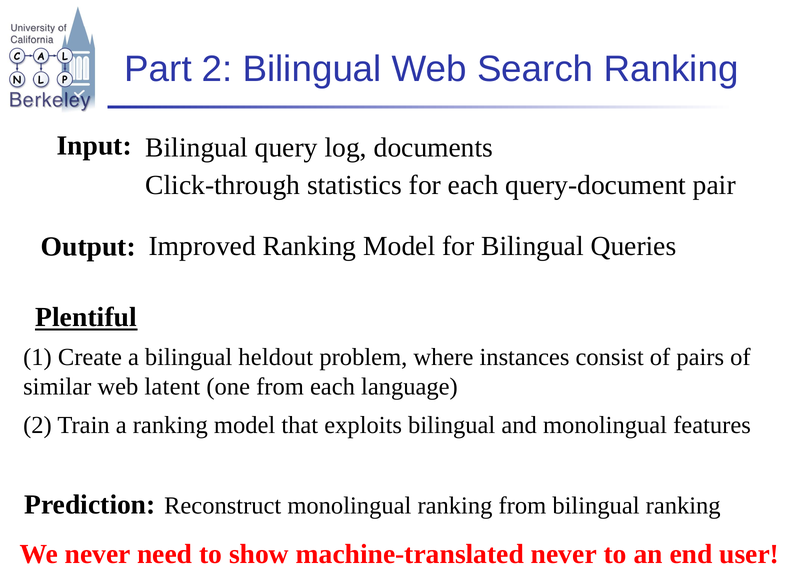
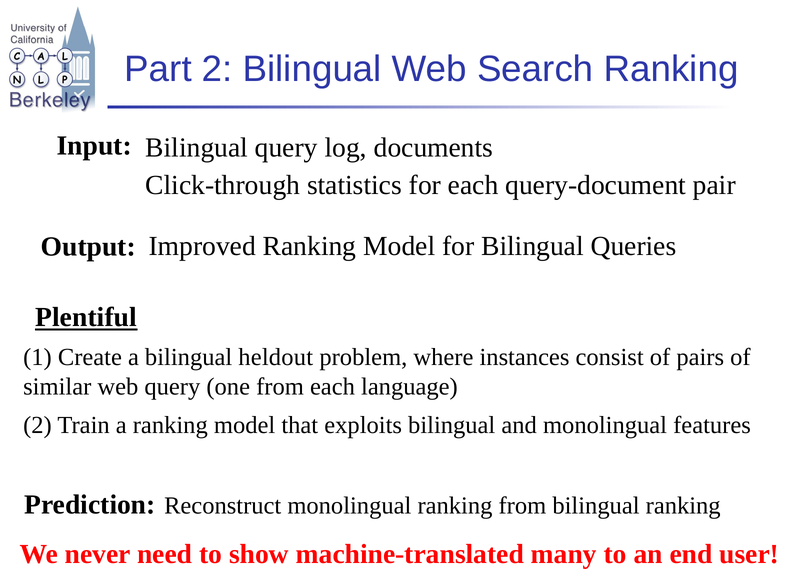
web latent: latent -> query (172, 387)
machine-translated never: never -> many (564, 555)
